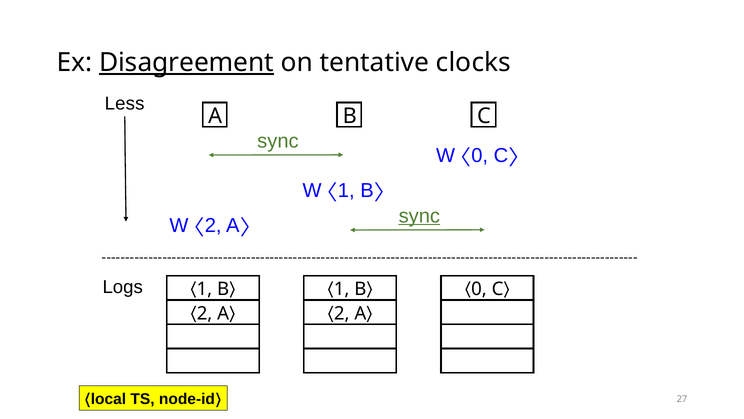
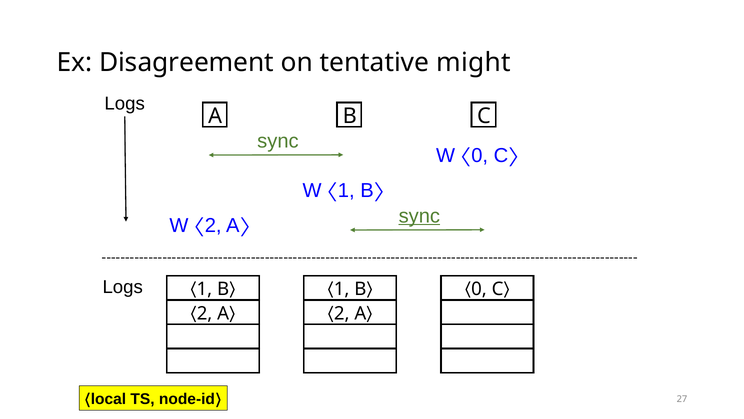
Disagreement underline: present -> none (186, 63)
clocks: clocks -> might (473, 63)
Less: Less -> Logs (125, 104)
